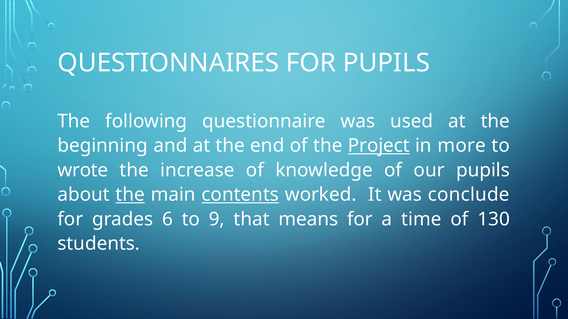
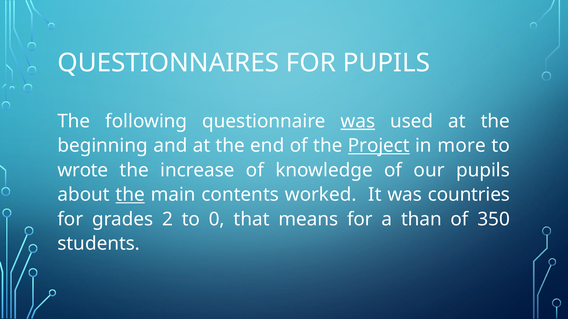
was underline: none -> present (358, 121)
contents underline: present -> none (240, 195)
conclude: conclude -> countries (469, 195)
6: 6 -> 2 (167, 220)
9: 9 -> 0 (217, 220)
time: time -> than (421, 220)
130: 130 -> 350 (494, 220)
